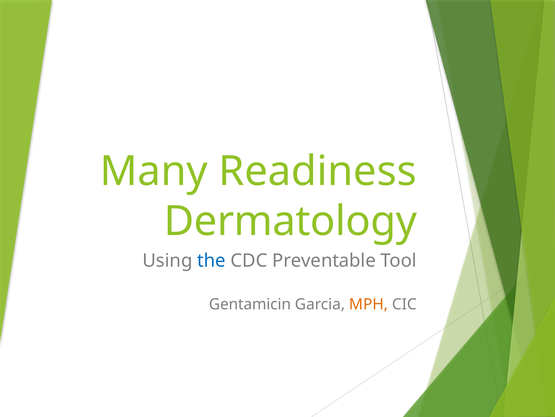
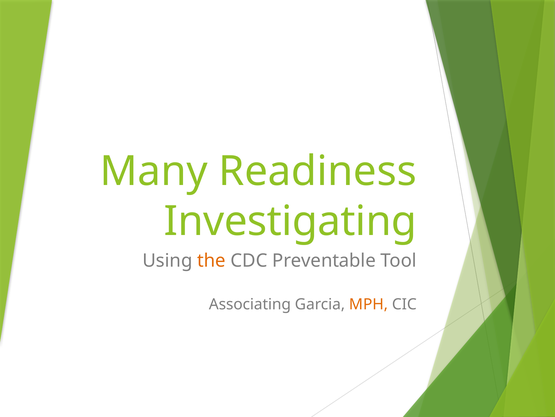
Dermatology: Dermatology -> Investigating (290, 221)
the colour: blue -> orange (211, 260)
Gentamicin: Gentamicin -> Associating (250, 304)
